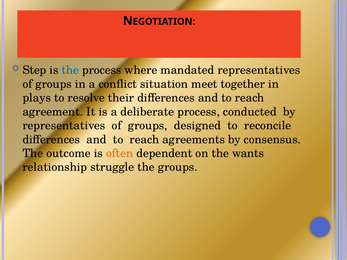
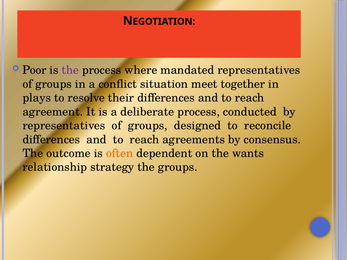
Step: Step -> Poor (34, 70)
the colour: blue -> purple (70, 70)
struggle: struggle -> strategy (112, 167)
